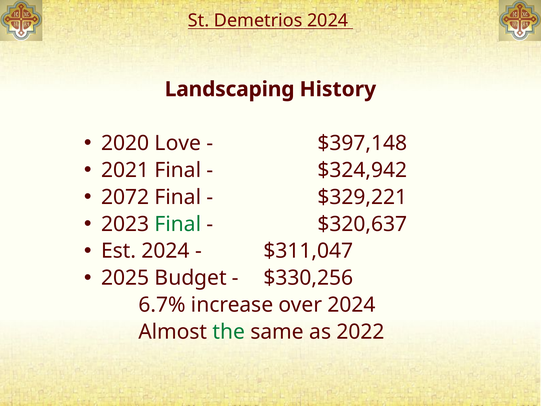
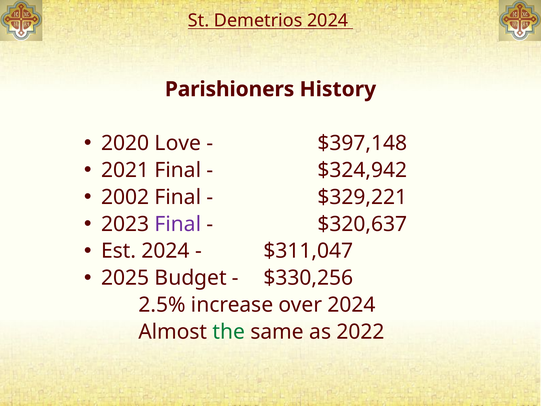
Landscaping: Landscaping -> Parishioners (230, 89)
2072: 2072 -> 2002 (125, 197)
Final colour: green -> purple (178, 224)
6.7%: 6.7% -> 2.5% (162, 305)
